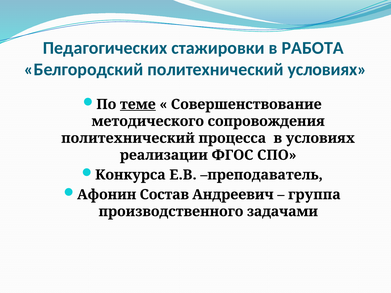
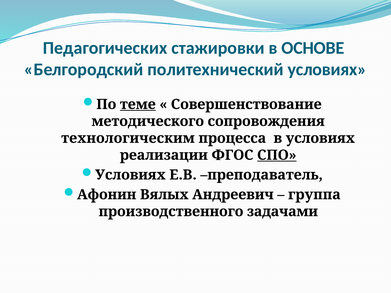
РАБОТА: РАБОТА -> ОСНОВЕ (313, 48)
политехнический: политехнический -> технологическим (128, 138)
СПО underline: none -> present (277, 155)
Конкурса: Конкурса -> Условиях (130, 175)
Состав: Состав -> Вялых (164, 195)
